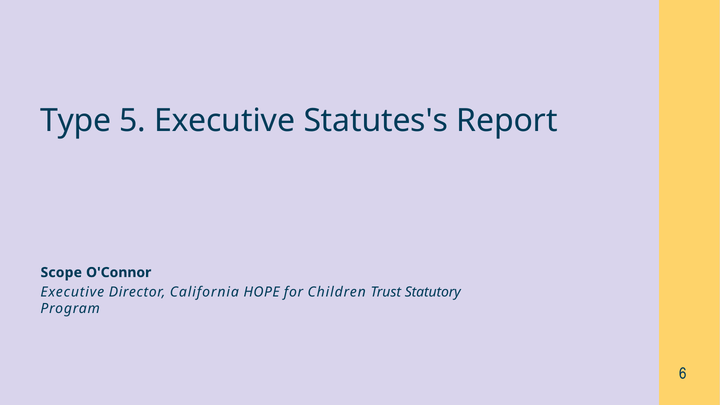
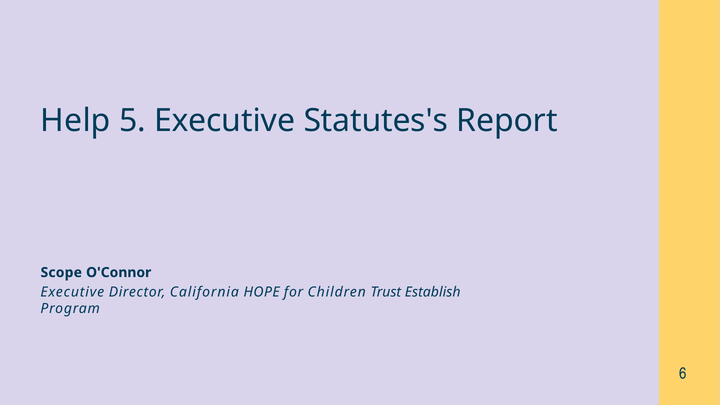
Type: Type -> Help (76, 121)
Statutory: Statutory -> Establish (433, 292)
